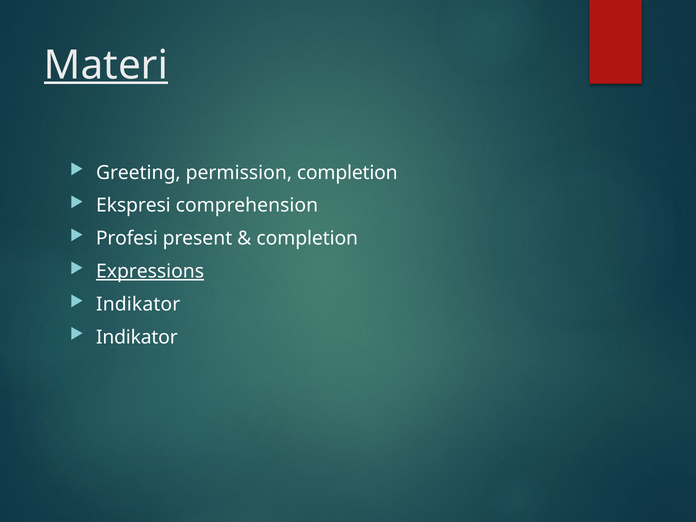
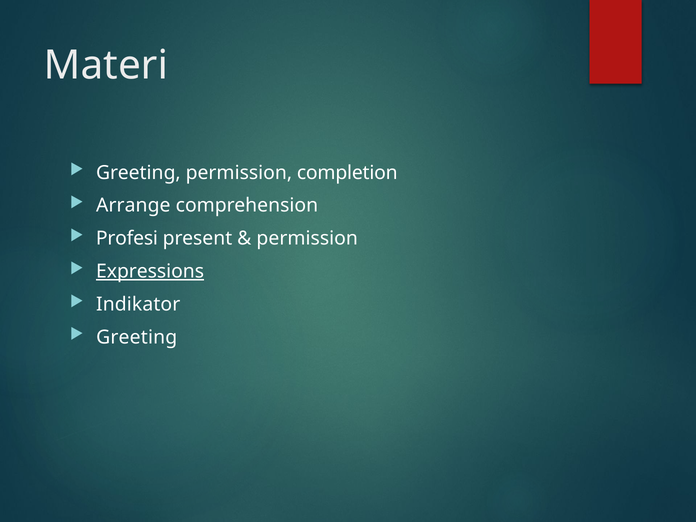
Materi underline: present -> none (106, 65)
Ekspresi: Ekspresi -> Arrange (133, 206)
completion: completion -> permission (307, 238)
Indikator: Indikator -> Greeting (137, 337)
